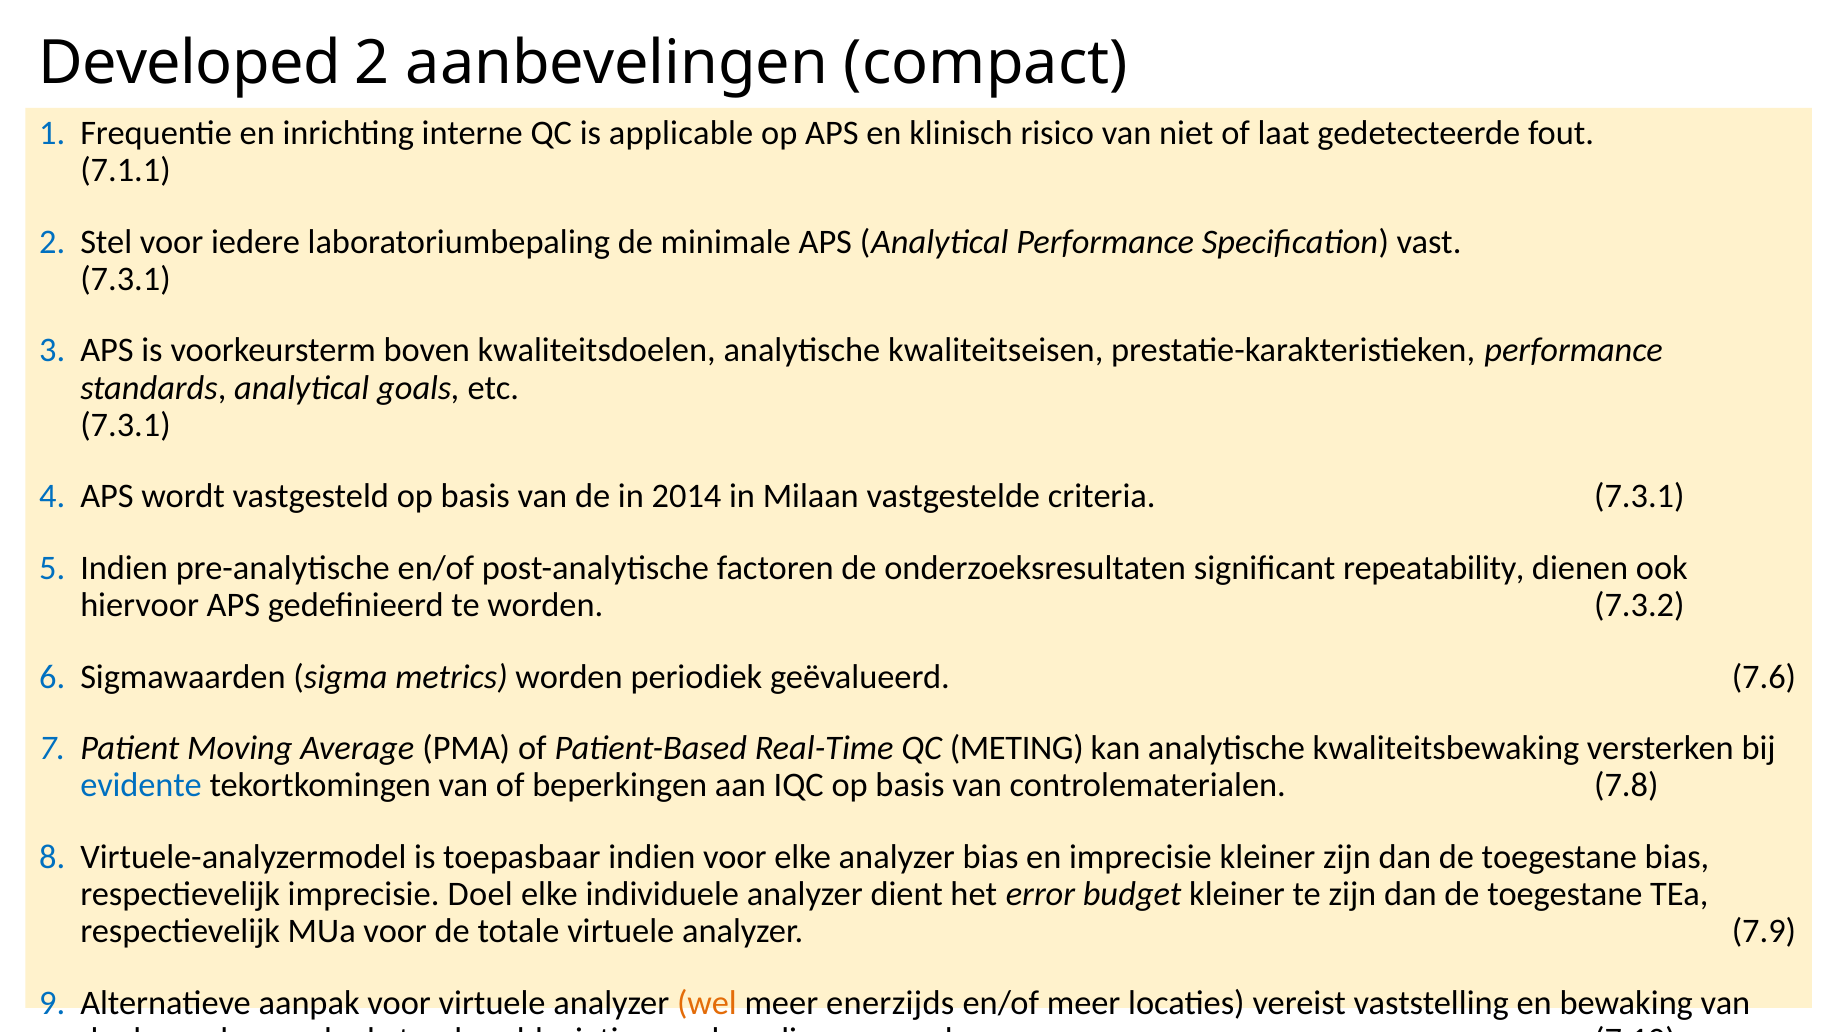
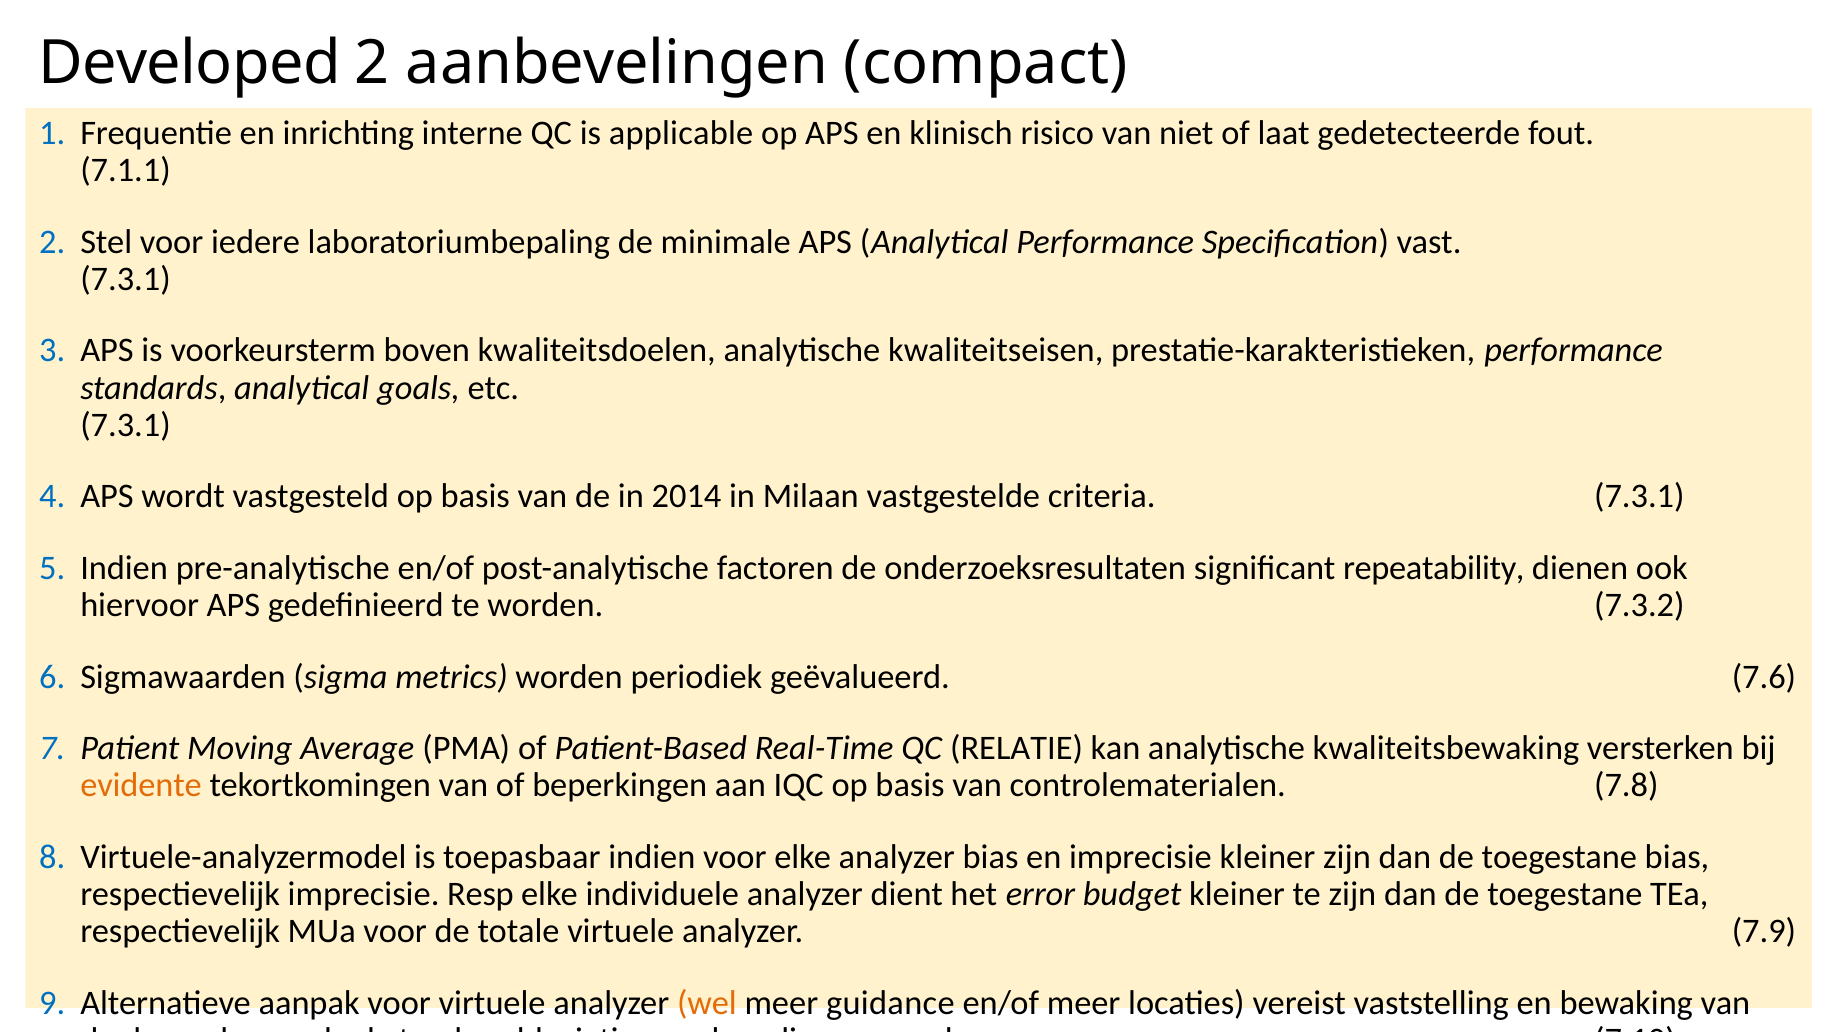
METING: METING -> RELATIE (1017, 748)
evidente colour: blue -> orange (141, 786)
Doel: Doel -> Resp (481, 894)
enerzijds: enerzijds -> guidance (890, 1003)
